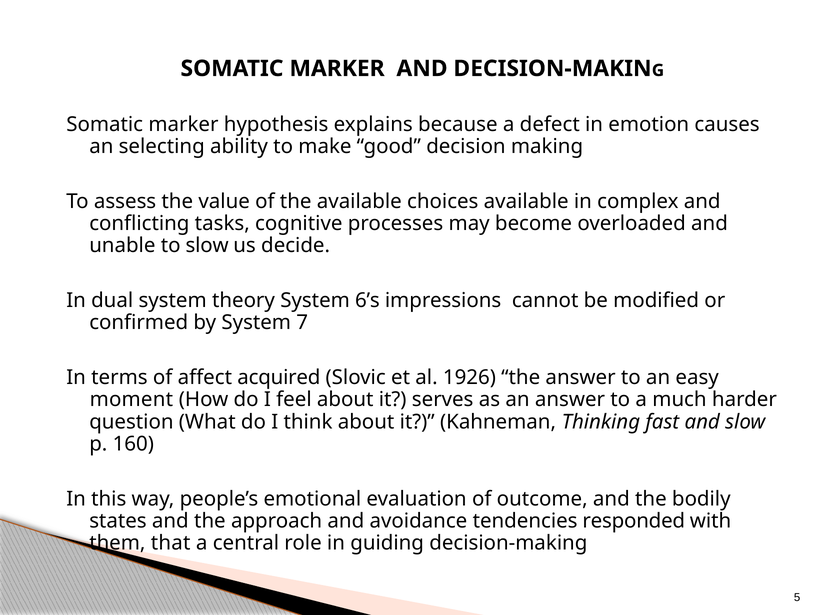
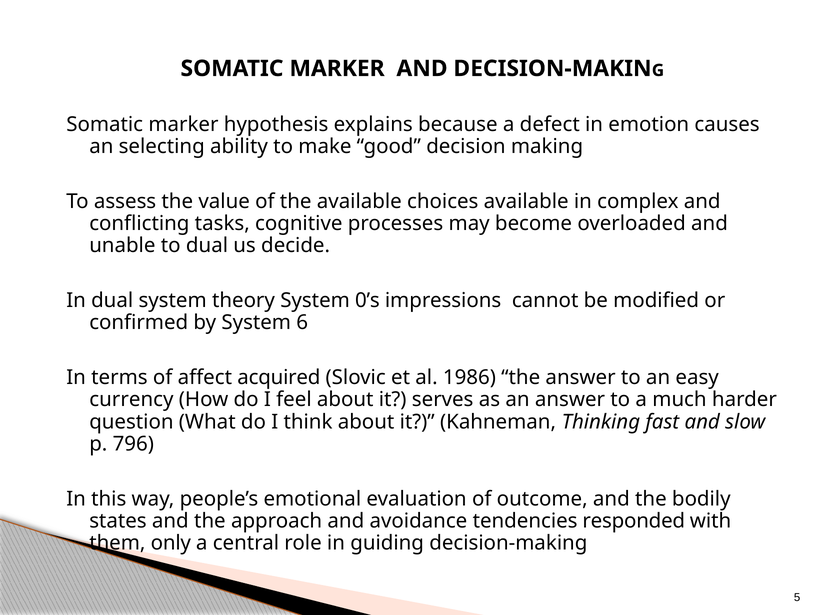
to slow: slow -> dual (207, 246)
6’s: 6’s -> 0’s (367, 301)
7: 7 -> 6 (302, 323)
1926: 1926 -> 1986 (469, 378)
moment: moment -> currency (131, 400)
160: 160 -> 796 (133, 444)
that: that -> only (171, 543)
